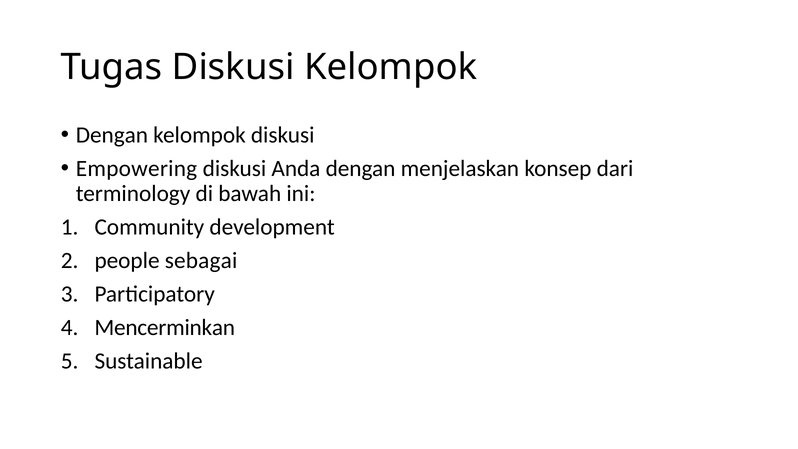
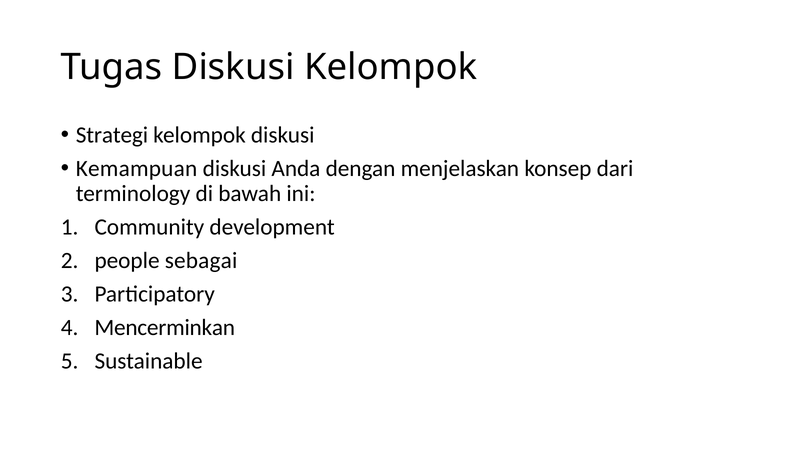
Dengan: Dengan -> Strategi (112, 135)
Empowering: Empowering -> Kemampuan (137, 168)
